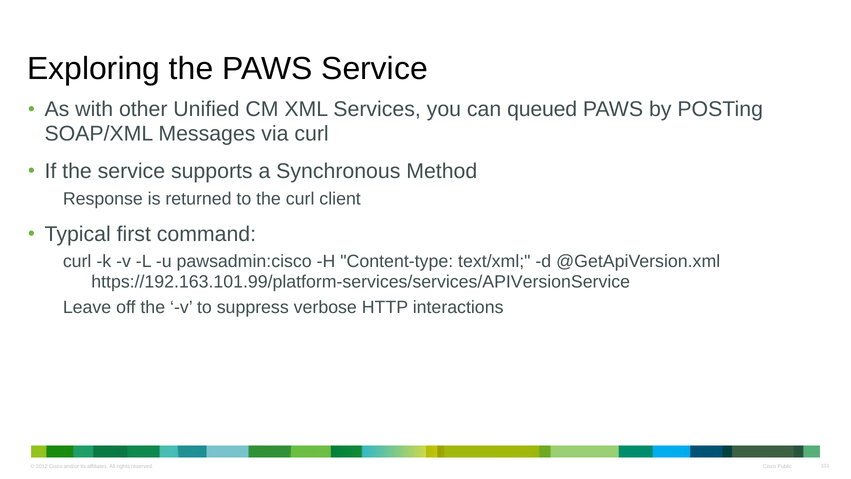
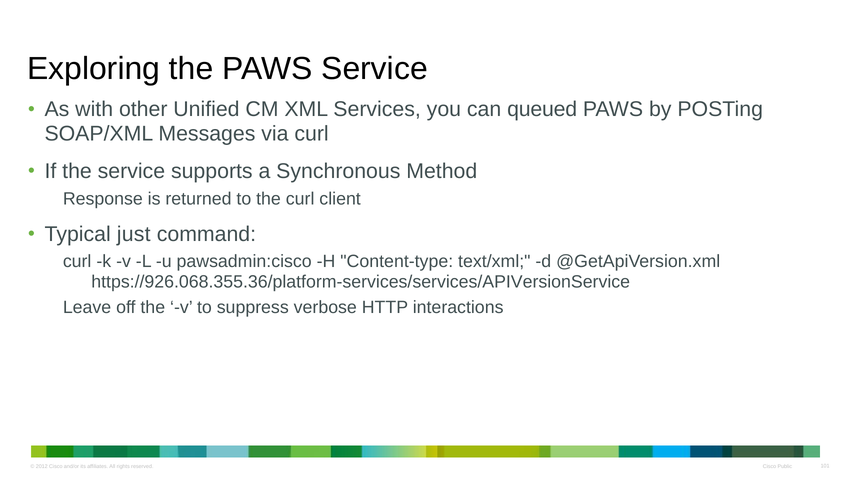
first: first -> just (134, 234)
https://192.163.101.99/platform-services/services/APIVersionService: https://192.163.101.99/platform-services/services/APIVersionService -> https://926.068.355.36/platform-services/services/APIVersionService (361, 282)
